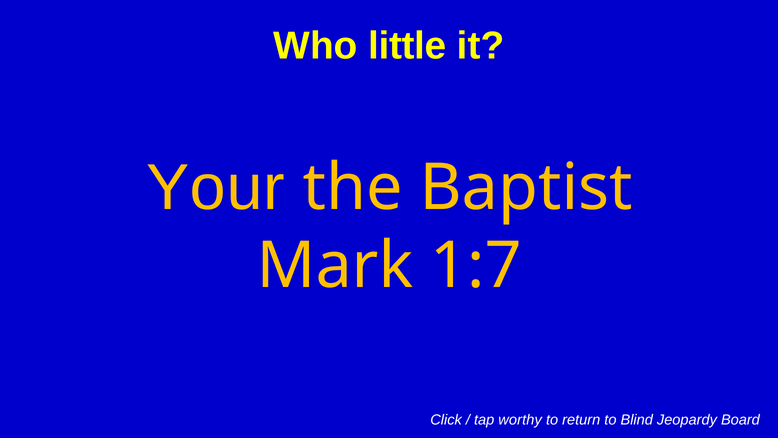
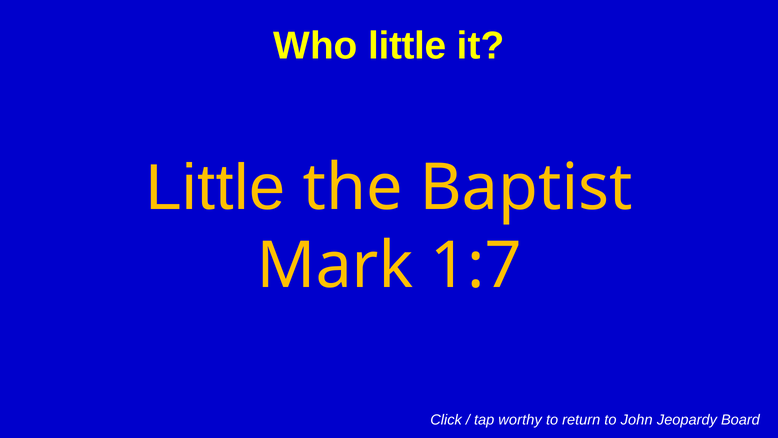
Your: Your -> Little (216, 188)
Blind: Blind -> John (637, 420)
